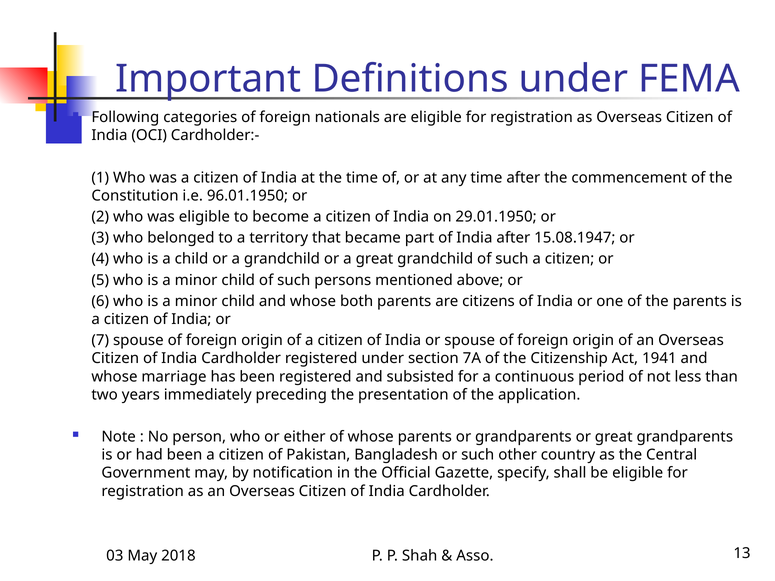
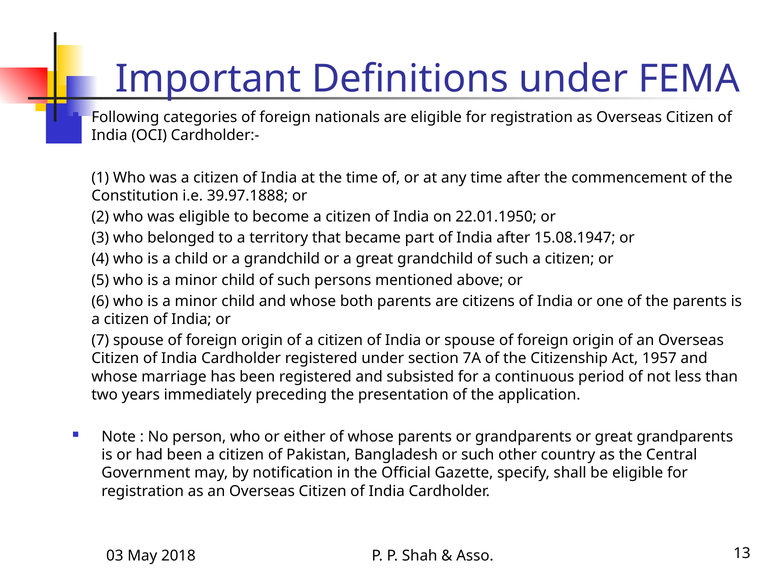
96.01.1950: 96.01.1950 -> 39.97.1888 (248, 196)
29.01.1950: 29.01.1950 -> 22.01.1950 (496, 217)
1941: 1941 -> 1957 (659, 359)
